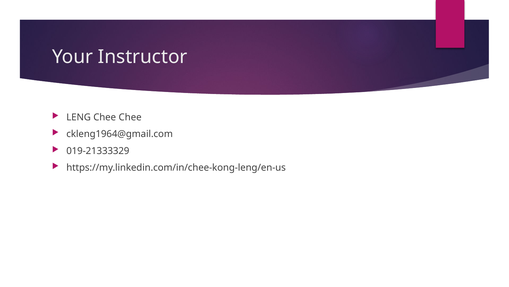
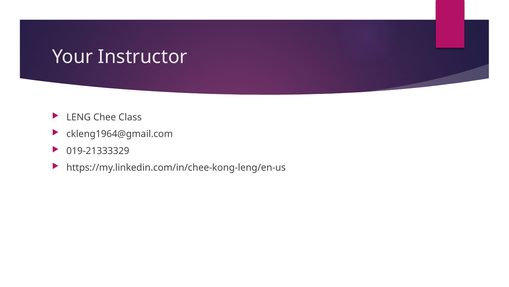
Chee Chee: Chee -> Class (130, 117)
